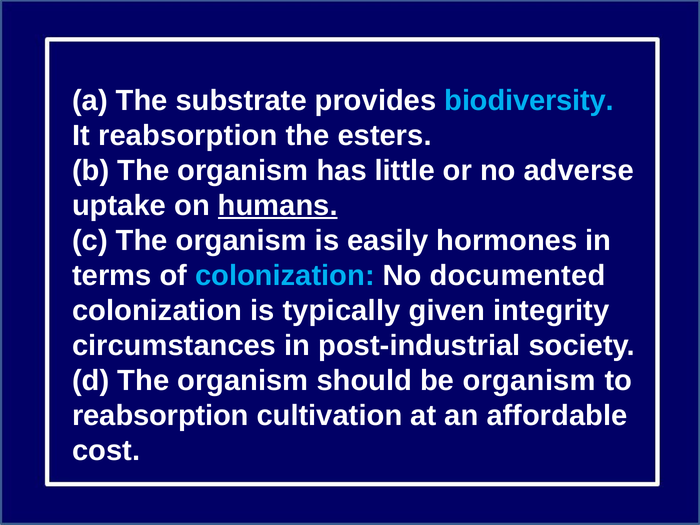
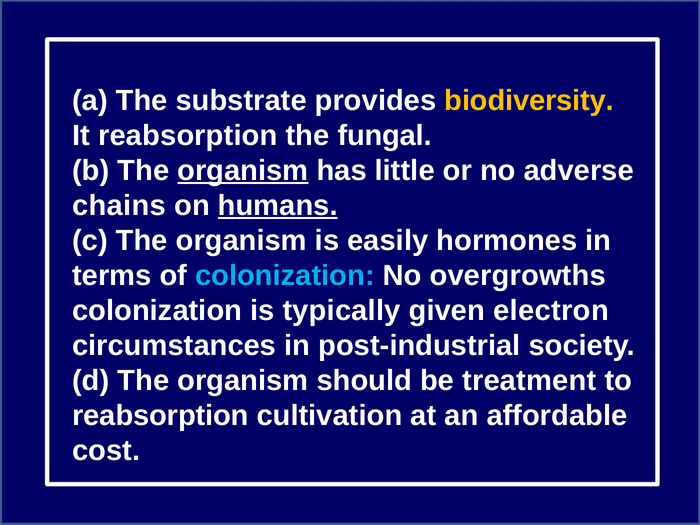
biodiversity colour: light blue -> yellow (529, 101)
esters: esters -> fungal (385, 136)
organism underline: none -> present (243, 171)
uptake: uptake -> chains (119, 206)
documented: documented -> overgrowths (518, 276)
integrity: integrity -> electron (551, 311)
be organism: organism -> treatment (529, 381)
